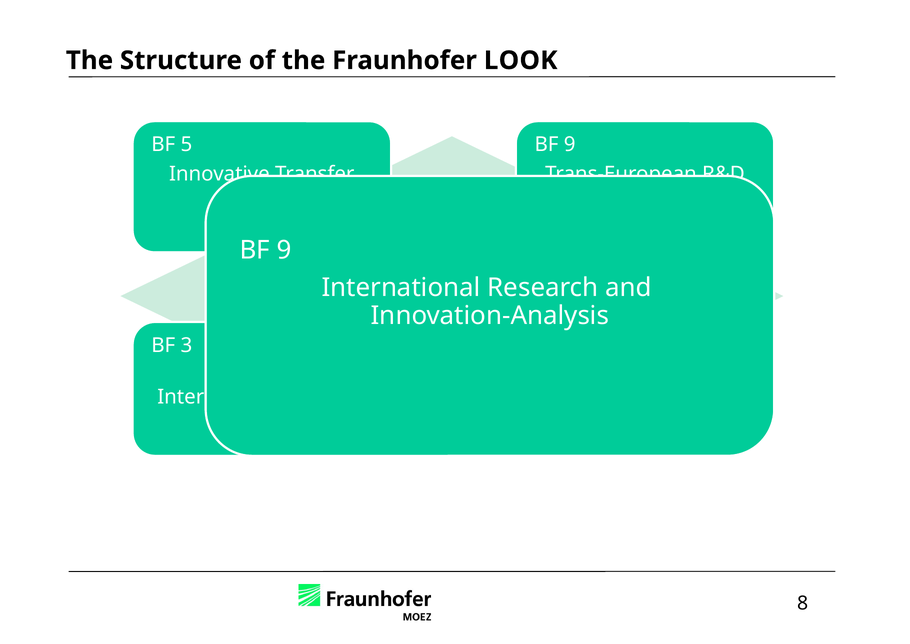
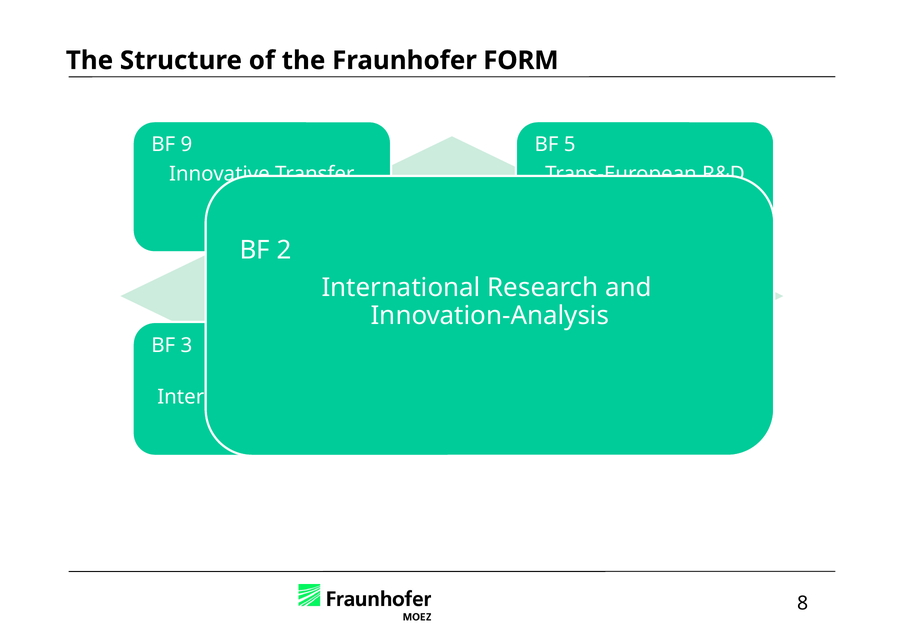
LOOK: LOOK -> FORM (521, 60)
5: 5 -> 9 (186, 145)
9: 9 -> 5 (570, 145)
9: 9 -> 2 (284, 250)
